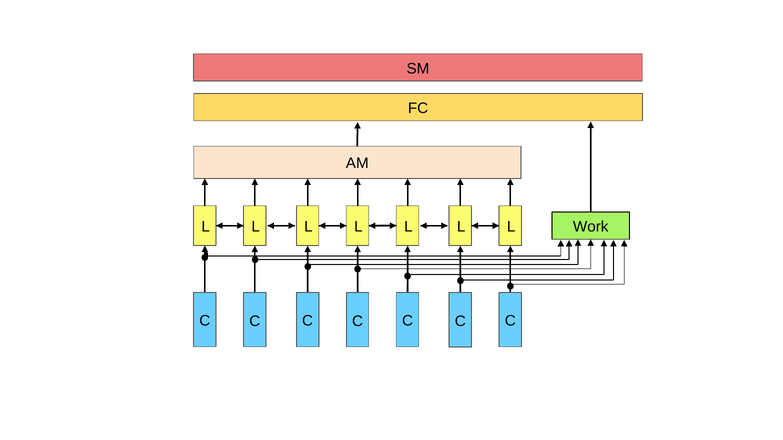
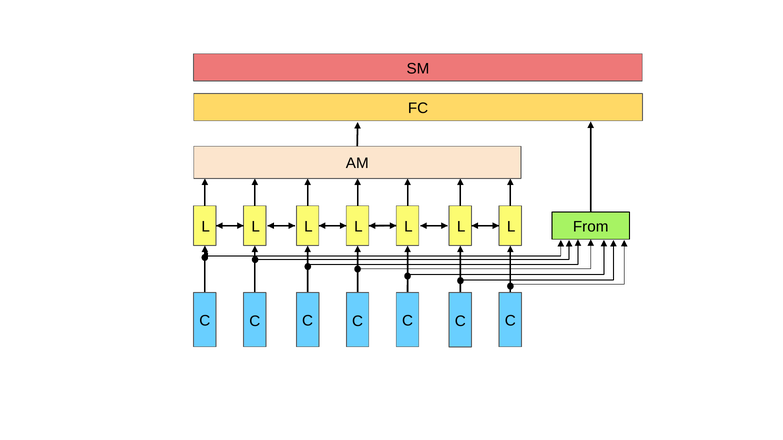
Work: Work -> From (591, 227)
